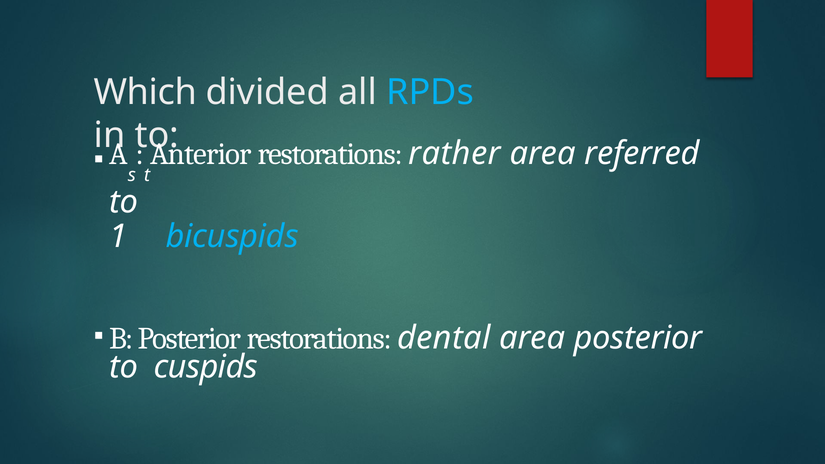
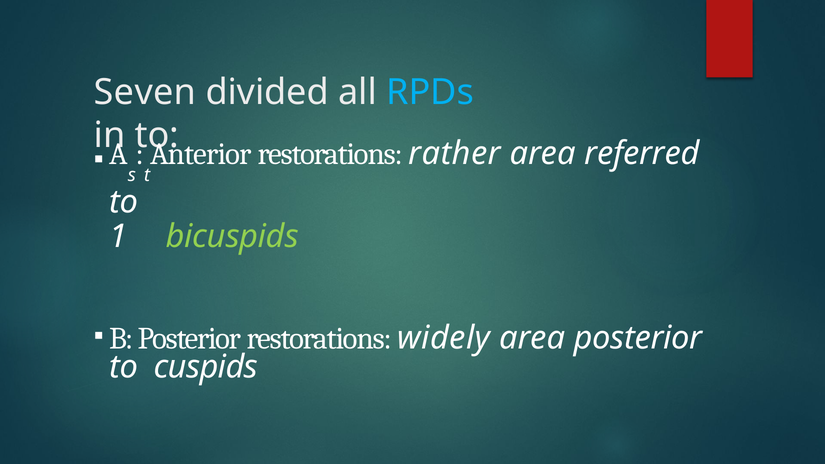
Which: Which -> Seven (145, 92)
bicuspids colour: light blue -> light green (232, 237)
dental: dental -> widely (444, 338)
